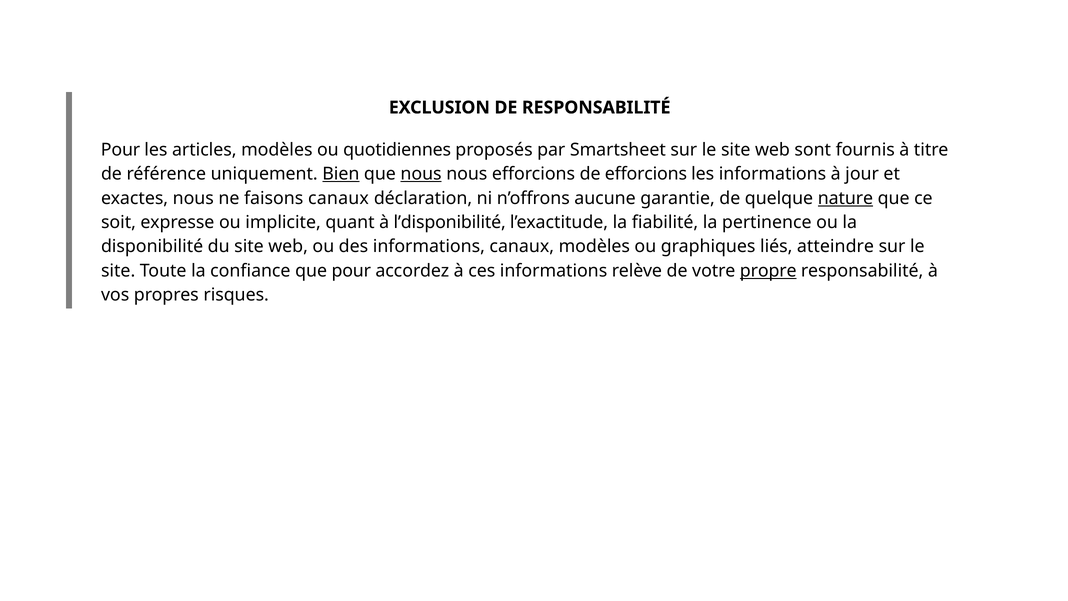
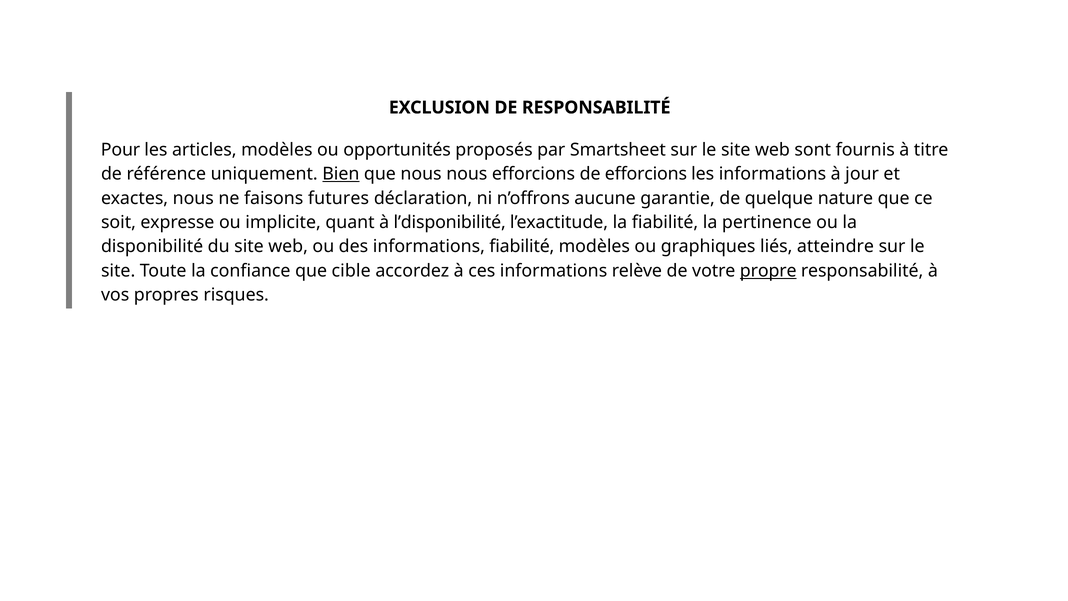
quotidiennes: quotidiennes -> opportunités (397, 150)
nous underline: present -> none (421, 174)
faisons canaux: canaux -> futures (339, 198)
nature underline: present -> none (845, 198)
informations canaux: canaux -> fiabilité (522, 246)
que pour: pour -> cible (351, 271)
